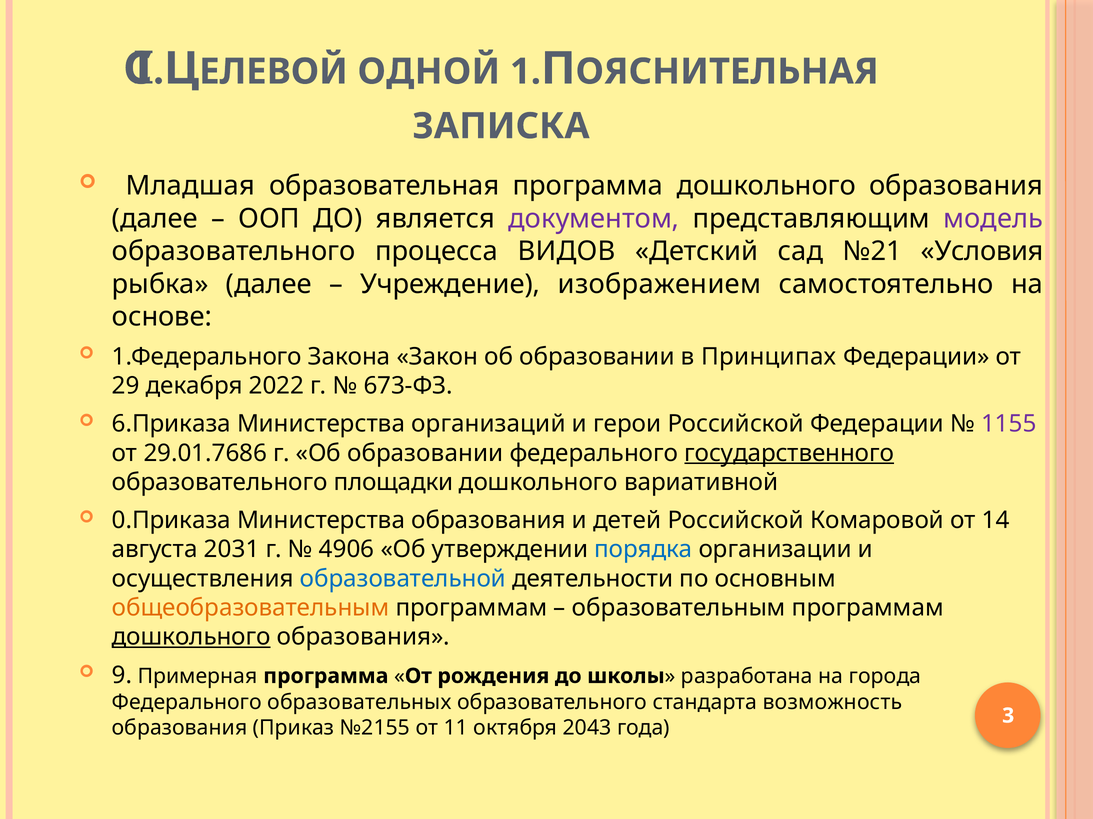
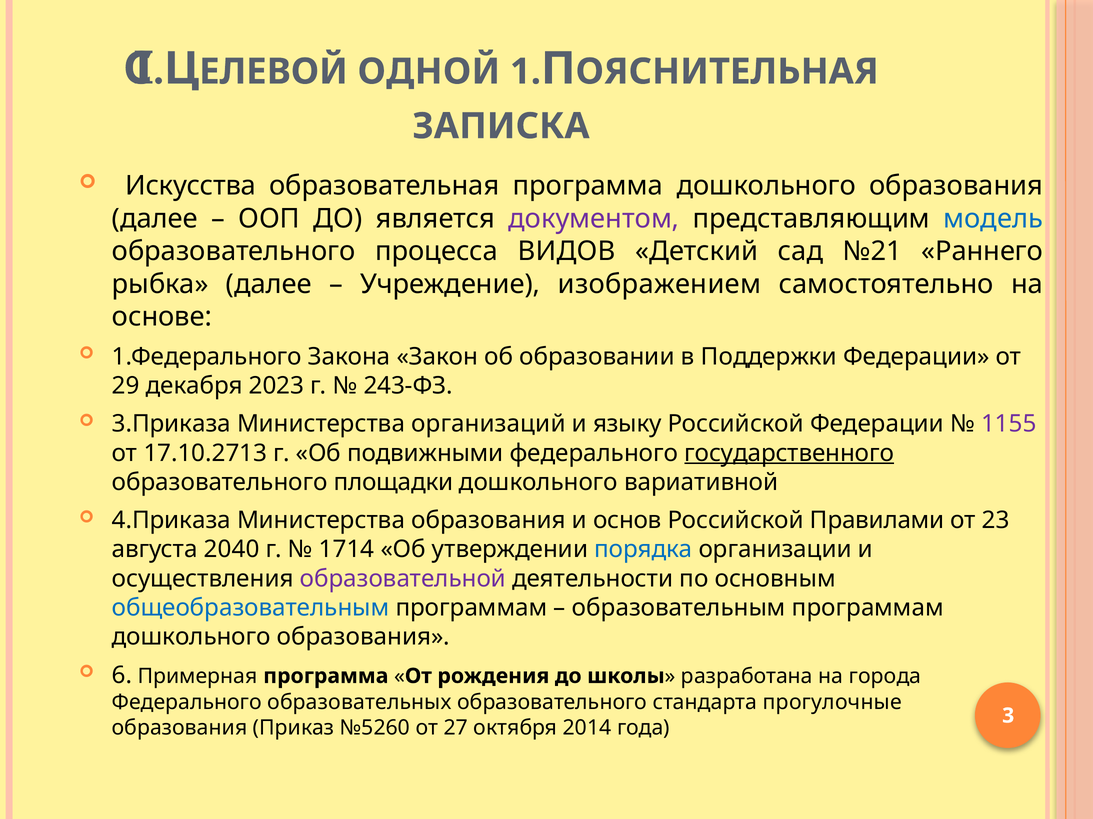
Младшая: Младшая -> Искусства (191, 186)
модель colour: purple -> blue (993, 219)
Условия: Условия -> Раннего (982, 251)
Принципах: Принципах -> Поддержки (769, 357)
2022: 2022 -> 2023 (276, 386)
673-ФЗ: 673-ФЗ -> 243-ФЗ (408, 386)
6.Приказа: 6.Приказа -> 3.Приказа (171, 424)
герои: герои -> языку (627, 424)
29.01.7686: 29.01.7686 -> 17.10.2713 (205, 453)
г Об образовании: образовании -> подвижными (425, 453)
0.Приказа: 0.Приказа -> 4.Приказа (171, 521)
детей: детей -> основ (627, 521)
Комаровой: Комаровой -> Правилами (877, 521)
14: 14 -> 23 (996, 521)
2031: 2031 -> 2040 (232, 550)
4906: 4906 -> 1714 (347, 550)
образовательной colour: blue -> purple (403, 579)
общеобразовательным colour: orange -> blue (251, 608)
дошкольного underline: present -> none (191, 637)
9: 9 -> 6 (122, 676)
возможность: возможность -> прогулочные (832, 703)
№2155: №2155 -> №5260 (375, 728)
11: 11 -> 27 (456, 728)
2043: 2043 -> 2014 (587, 728)
